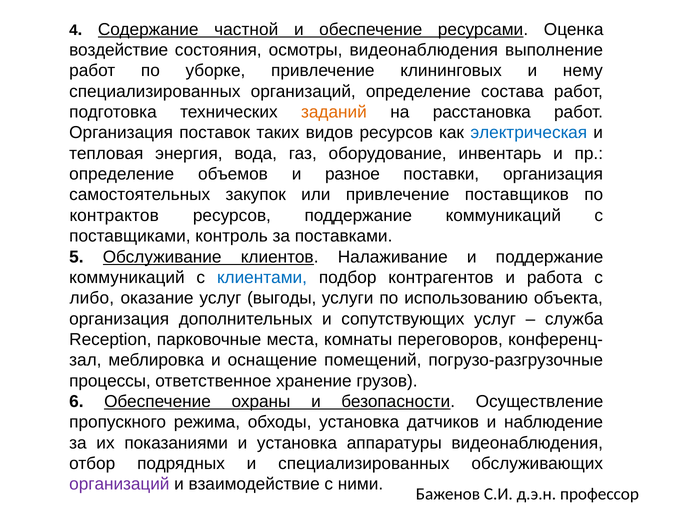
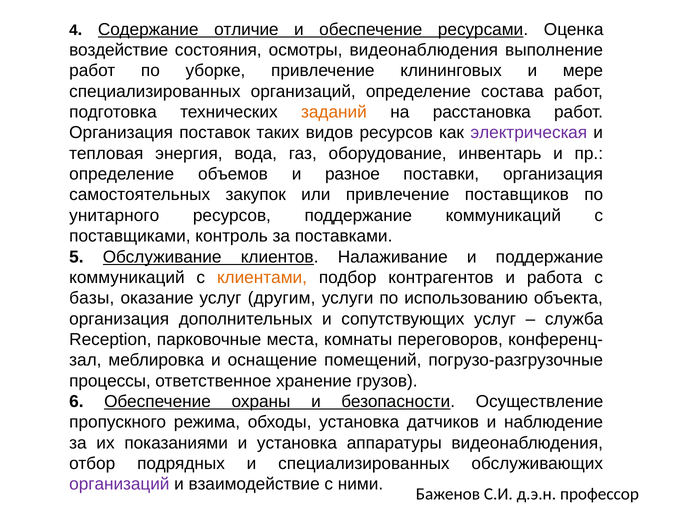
частной: частной -> отличие (246, 29)
нему: нему -> мере (583, 71)
электрическая colour: blue -> purple (529, 133)
контрактов: контрактов -> унитарного (114, 215)
клиентами colour: blue -> orange (262, 277)
либо: либо -> базы (92, 298)
выгоды: выгоды -> другим (282, 298)
